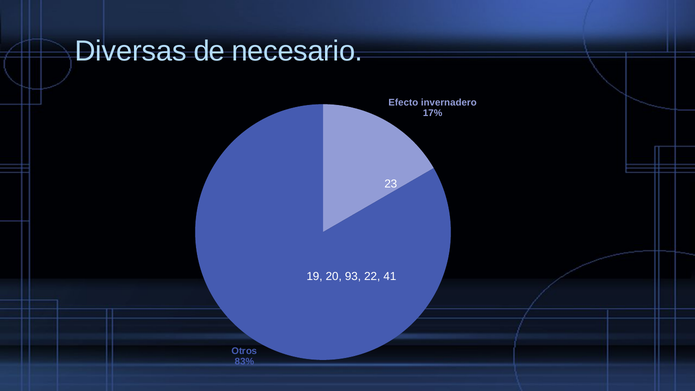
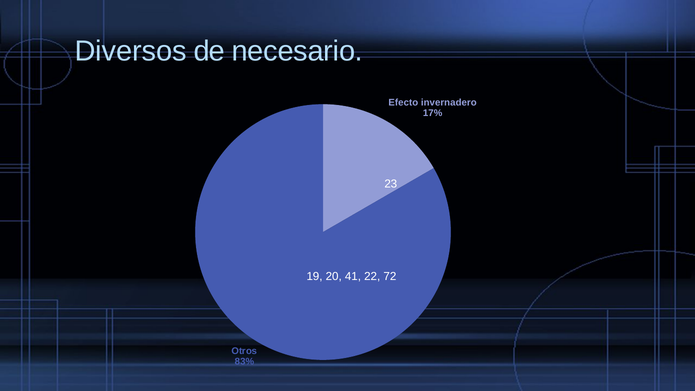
Diversas: Diversas -> Diversos (131, 51)
93: 93 -> 41 (353, 277)
41: 41 -> 72 (390, 277)
